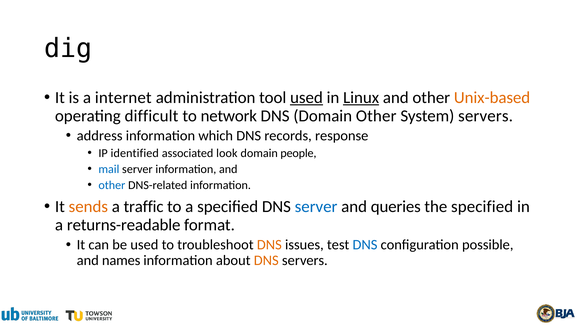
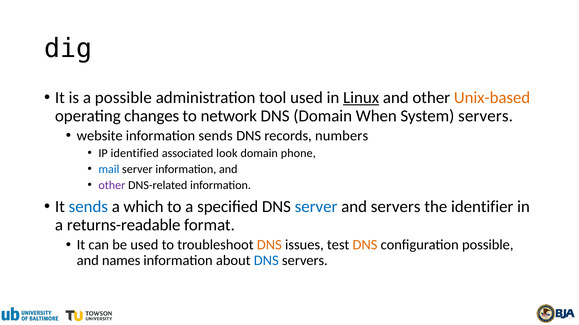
a internet: internet -> possible (123, 98)
used underline: present -> none (306, 98)
difficult: difficult -> changes (152, 116)
Domain Other: Other -> When (376, 116)
address: address -> website (100, 136)
information which: which -> sends (216, 136)
response: response -> numbers (342, 136)
people: people -> phone (298, 153)
other colour: blue -> purple (112, 186)
sends colour: orange -> blue (88, 207)
traffic: traffic -> which (144, 207)
and queries: queries -> servers (396, 207)
the specified: specified -> identifier (482, 207)
DNS colour: blue -> orange (365, 245)
DNS colour: orange -> blue (266, 261)
